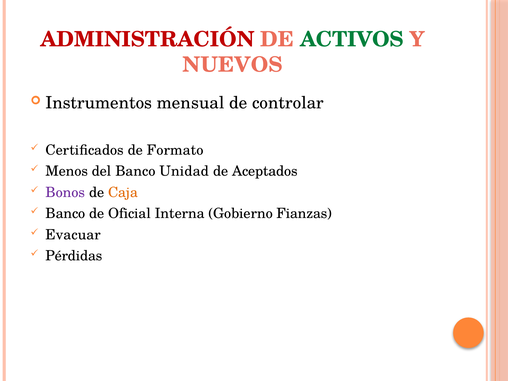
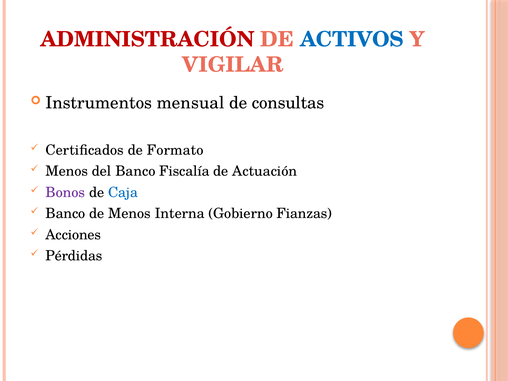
ACTIVOS colour: green -> blue (352, 40)
NUEVOS: NUEVOS -> VIGILAR (233, 65)
controlar: controlar -> consultas (288, 103)
Unidad: Unidad -> Fiscalía (184, 171)
Aceptados: Aceptados -> Actuación (265, 171)
Caja colour: orange -> blue (123, 192)
de Oficial: Oficial -> Menos (129, 214)
Evacuar: Evacuar -> Acciones (73, 235)
